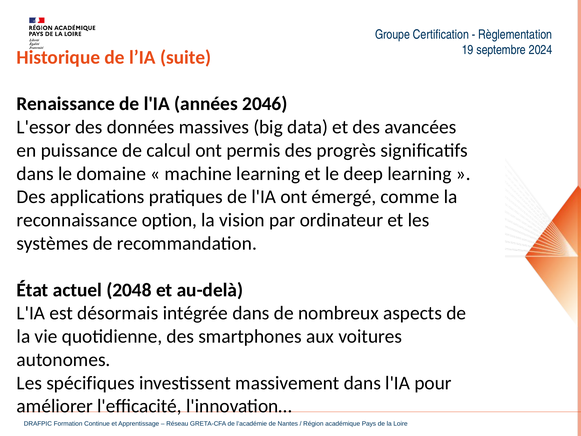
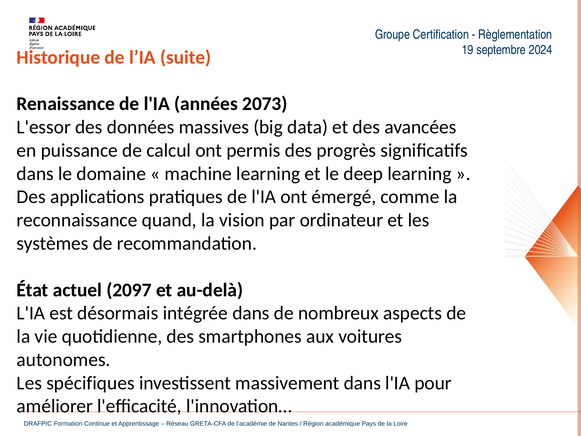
2046: 2046 -> 2073 (265, 104)
option: option -> quand (169, 220)
2048: 2048 -> 2097 (129, 290)
